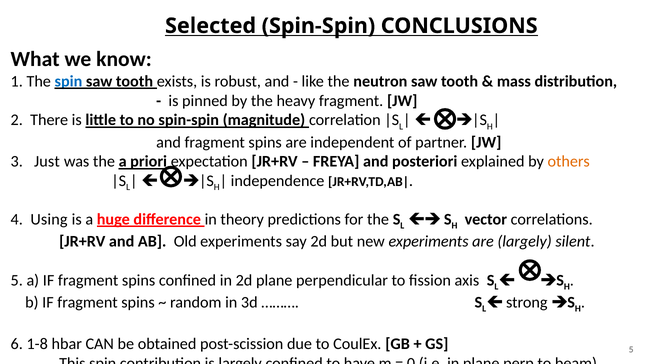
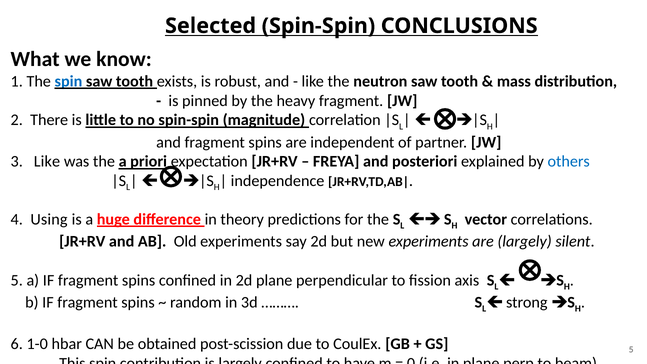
3 Just: Just -> Like (47, 162)
others colour: orange -> blue (569, 162)
1-8: 1-8 -> 1-0 (37, 344)
